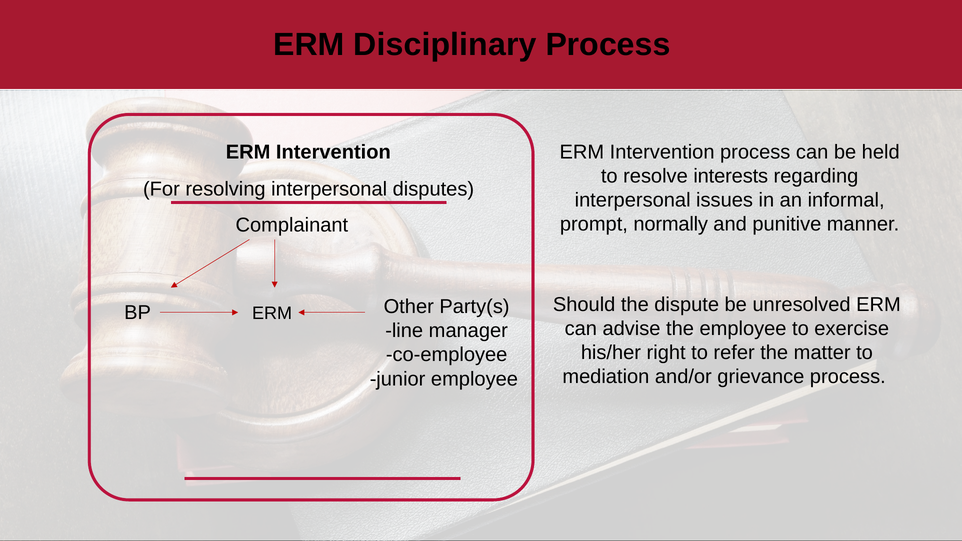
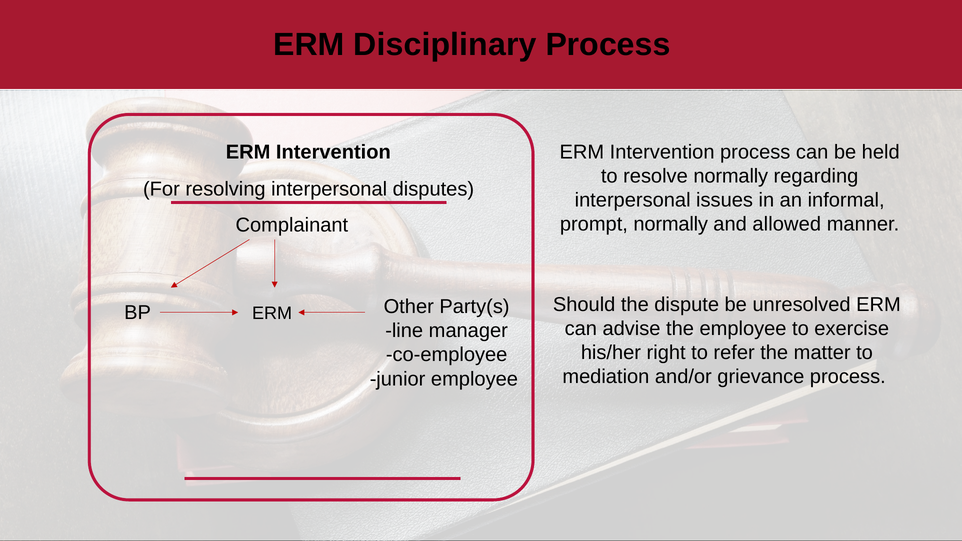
resolve interests: interests -> normally (731, 176)
punitive: punitive -> allowed (787, 224)
